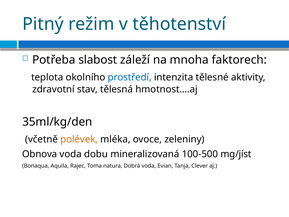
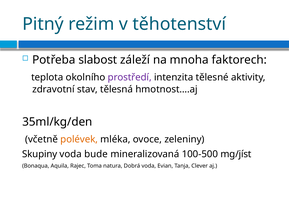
prostředí colour: blue -> purple (130, 77)
Obnova: Obnova -> Skupiny (40, 154)
dobu: dobu -> bude (96, 154)
